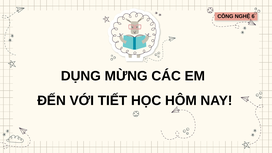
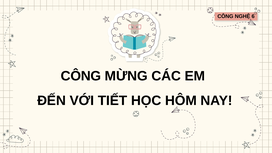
DỤNG: DỤNG -> CÔNG (81, 76)
